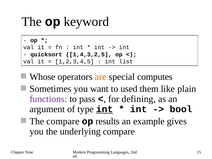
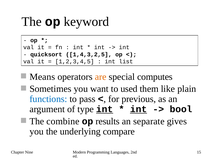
Whose: Whose -> Means (42, 77)
functions colour: purple -> blue (48, 99)
defining: defining -> previous (139, 99)
int underline: none -> present (139, 109)
The compare: compare -> combine (63, 121)
example: example -> separate (149, 121)
